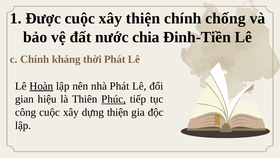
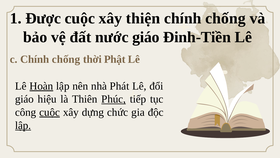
nước chia: chia -> giáo (146, 37)
c Chính kháng: kháng -> chống (66, 59)
thời Phát: Phát -> Phật (115, 59)
gian: gian -> giáo (24, 99)
cuộc underline: none -> present (50, 112)
dựng thiện: thiện -> chức (118, 112)
lập underline: none -> present (23, 125)
